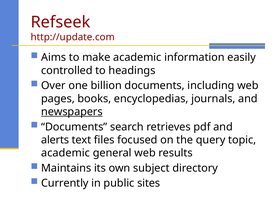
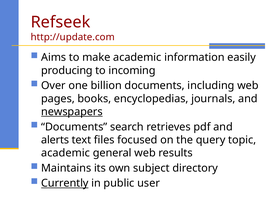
controlled: controlled -> producing (67, 71)
headings: headings -> incoming (132, 71)
Currently underline: none -> present (65, 183)
sites: sites -> user (149, 183)
